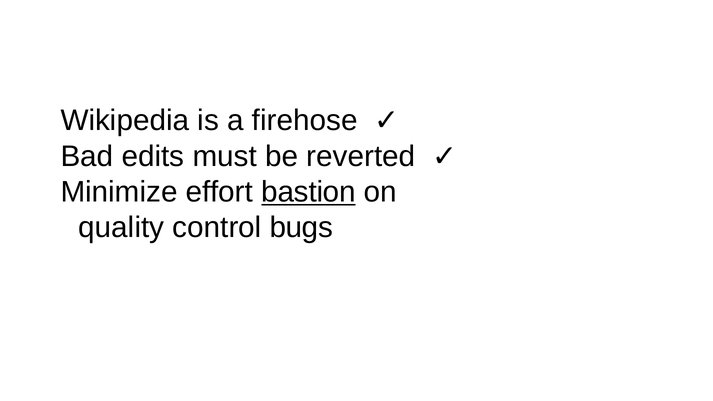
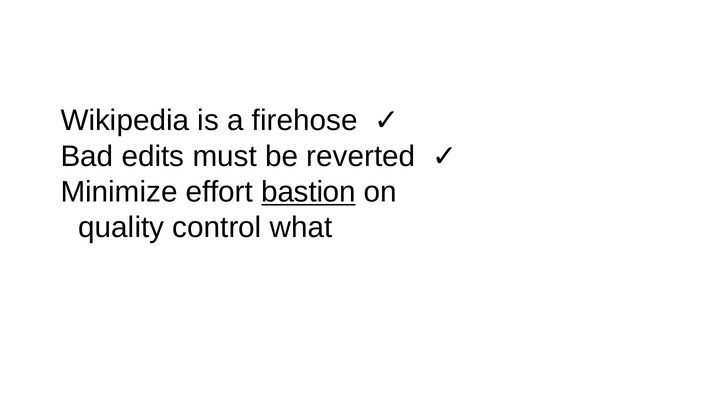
bugs: bugs -> what (301, 228)
